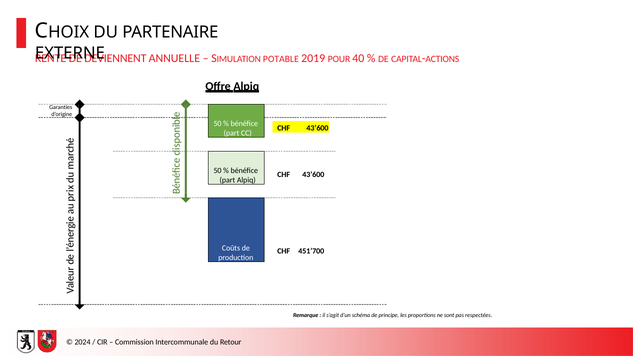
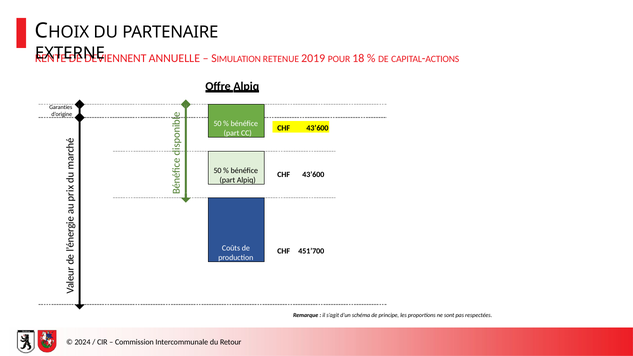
POTABLE: POTABLE -> RETENUE (281, 59)
40: 40 -> 18 (358, 58)
